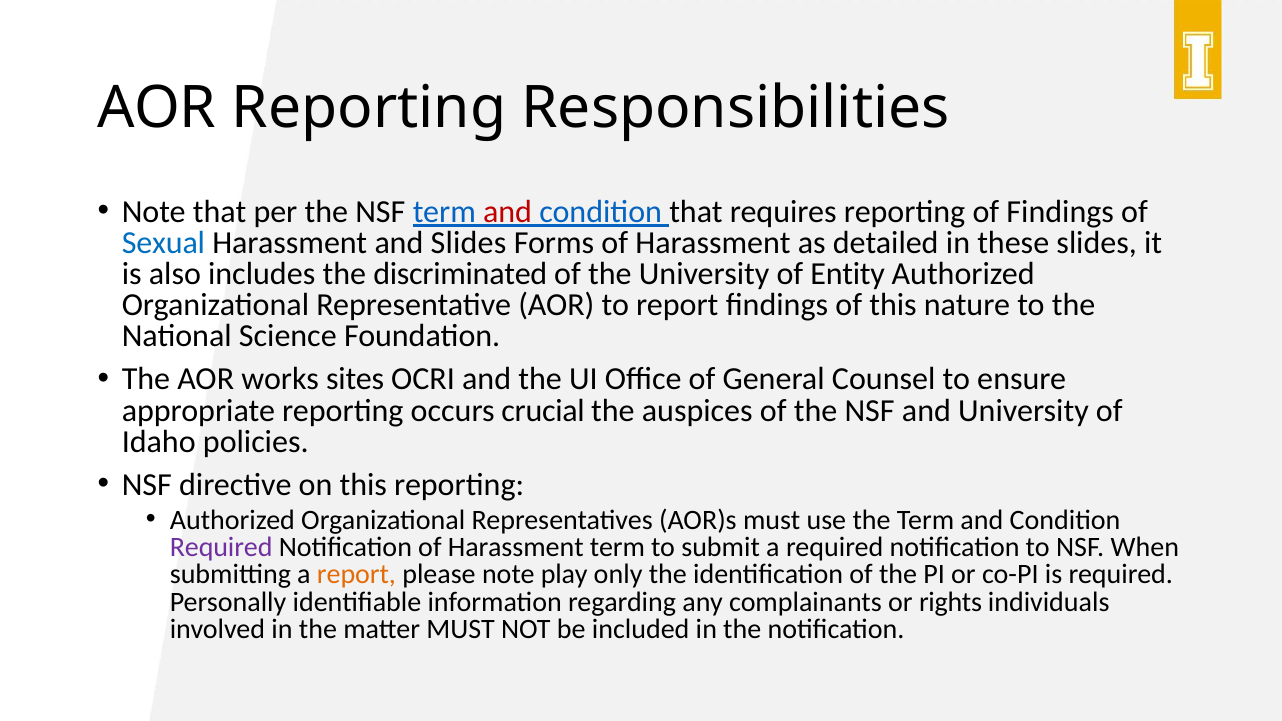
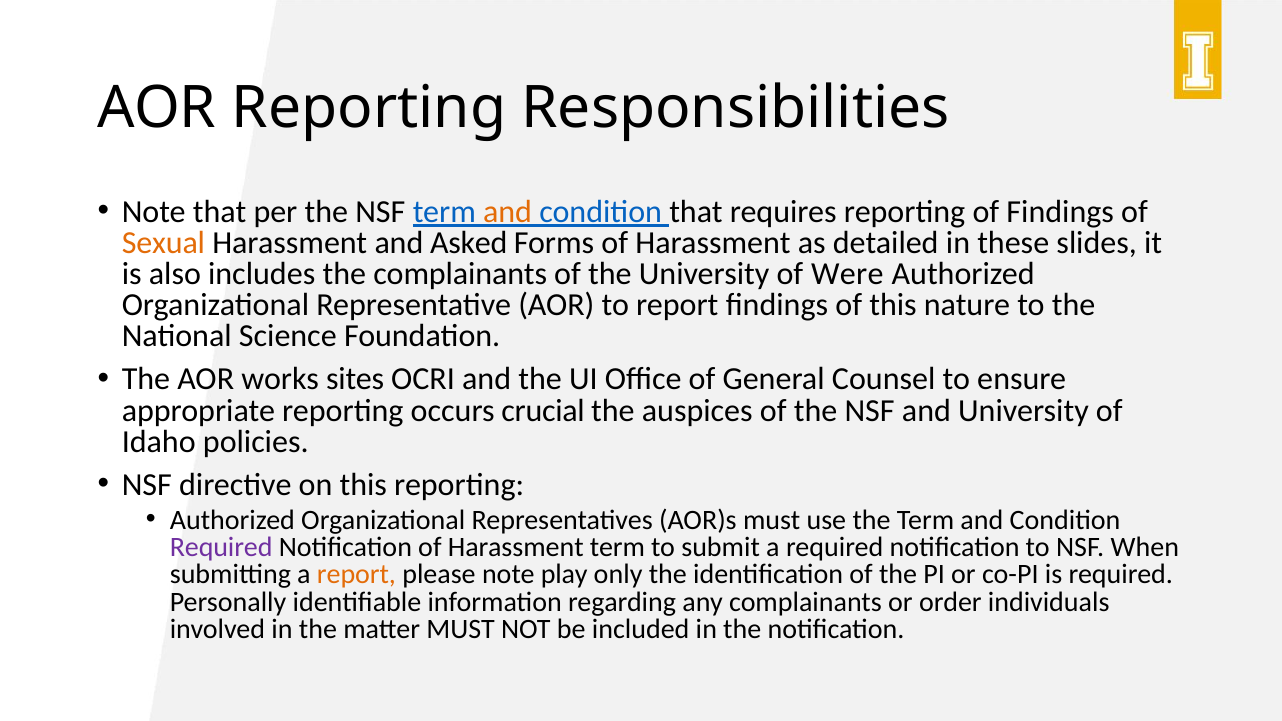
and colour: red -> orange (508, 212)
Sexual colour: blue -> orange (163, 243)
and Slides: Slides -> Asked (469, 243)
the discriminated: discriminated -> complainants (460, 274)
Entity: Entity -> Were (847, 274)
rights: rights -> order (950, 602)
